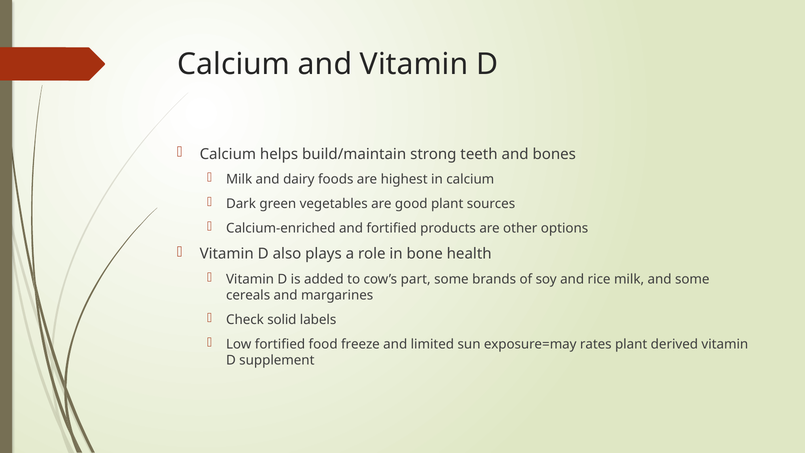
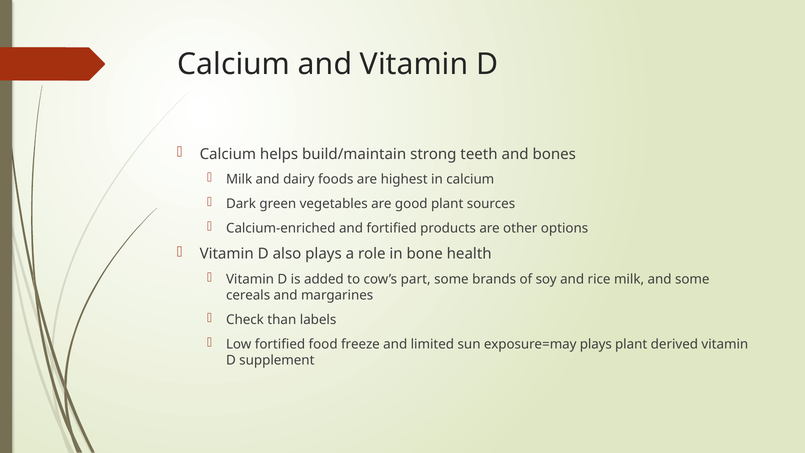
solid: solid -> than (282, 320)
exposure=may rates: rates -> plays (596, 344)
